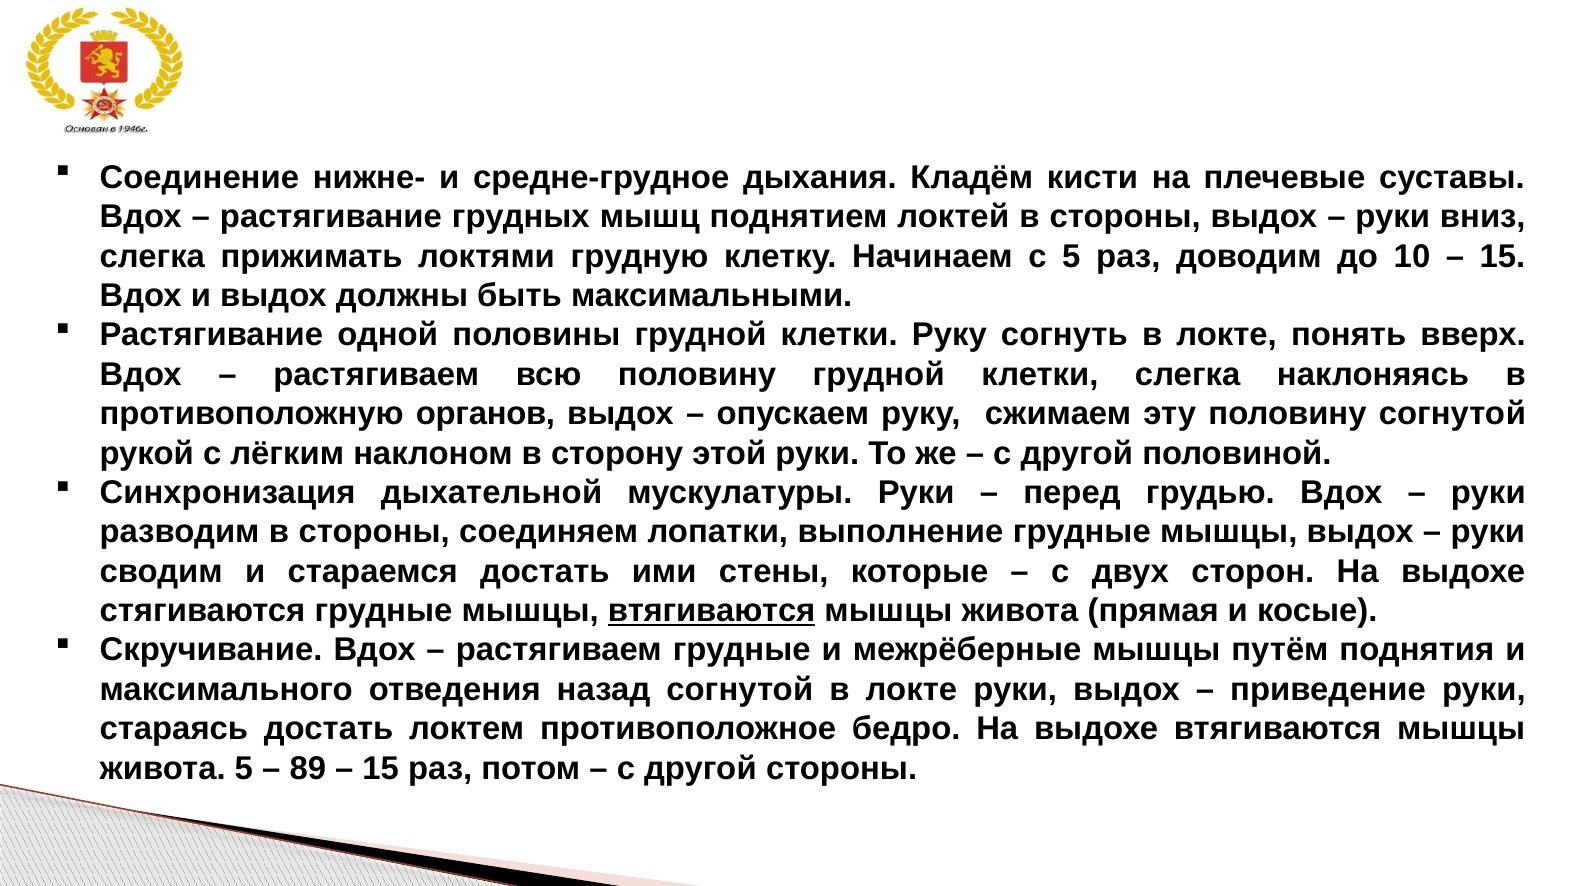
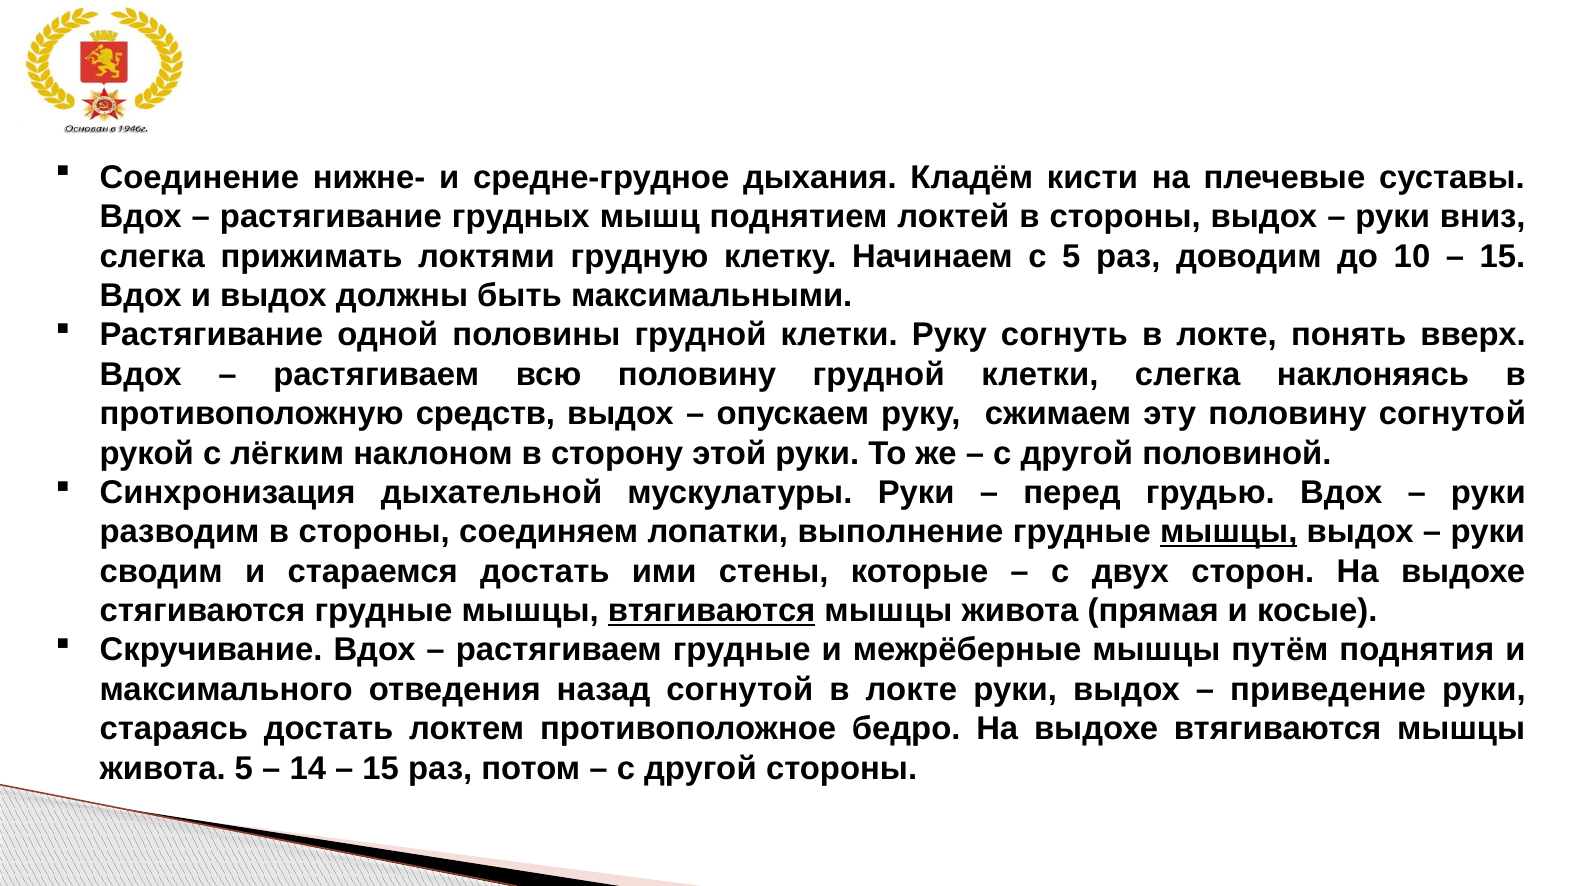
органов: органов -> средств (485, 414)
мышцы underline: none -> present (1229, 532)
89: 89 -> 14 (308, 768)
